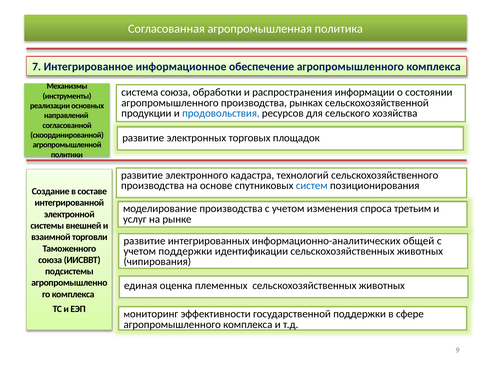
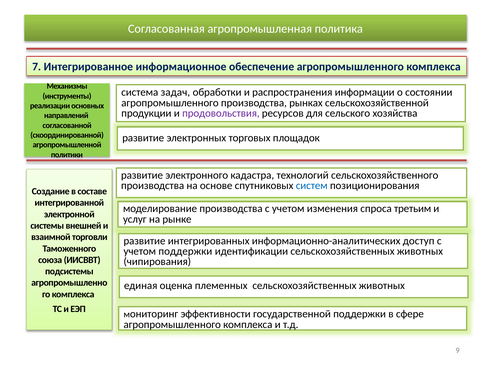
система союза: союза -> задач (175, 92)
продовольствия colour: blue -> purple (221, 113)
общей: общей -> доступ (419, 241)
